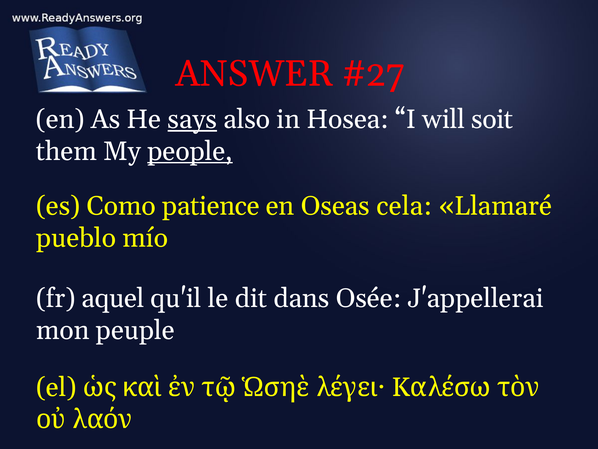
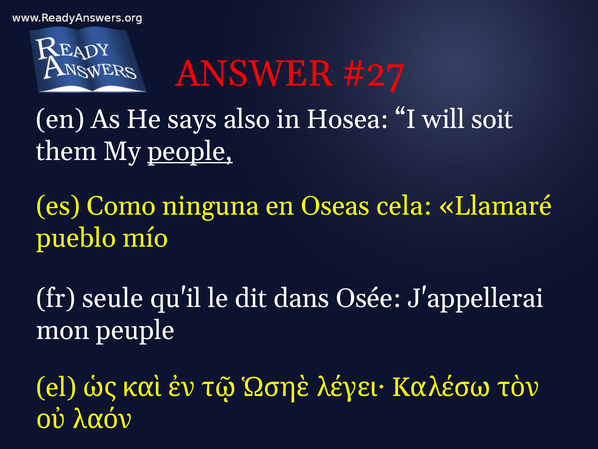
says underline: present -> none (192, 119)
patience: patience -> ninguna (211, 206)
aquel: aquel -> seule (113, 298)
